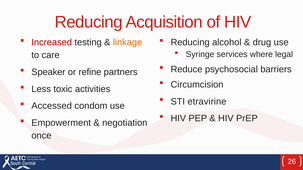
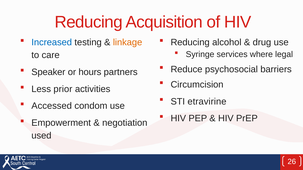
Increased colour: red -> blue (52, 43)
refine: refine -> hours (90, 72)
toxic: toxic -> prior (63, 89)
once: once -> used (41, 136)
